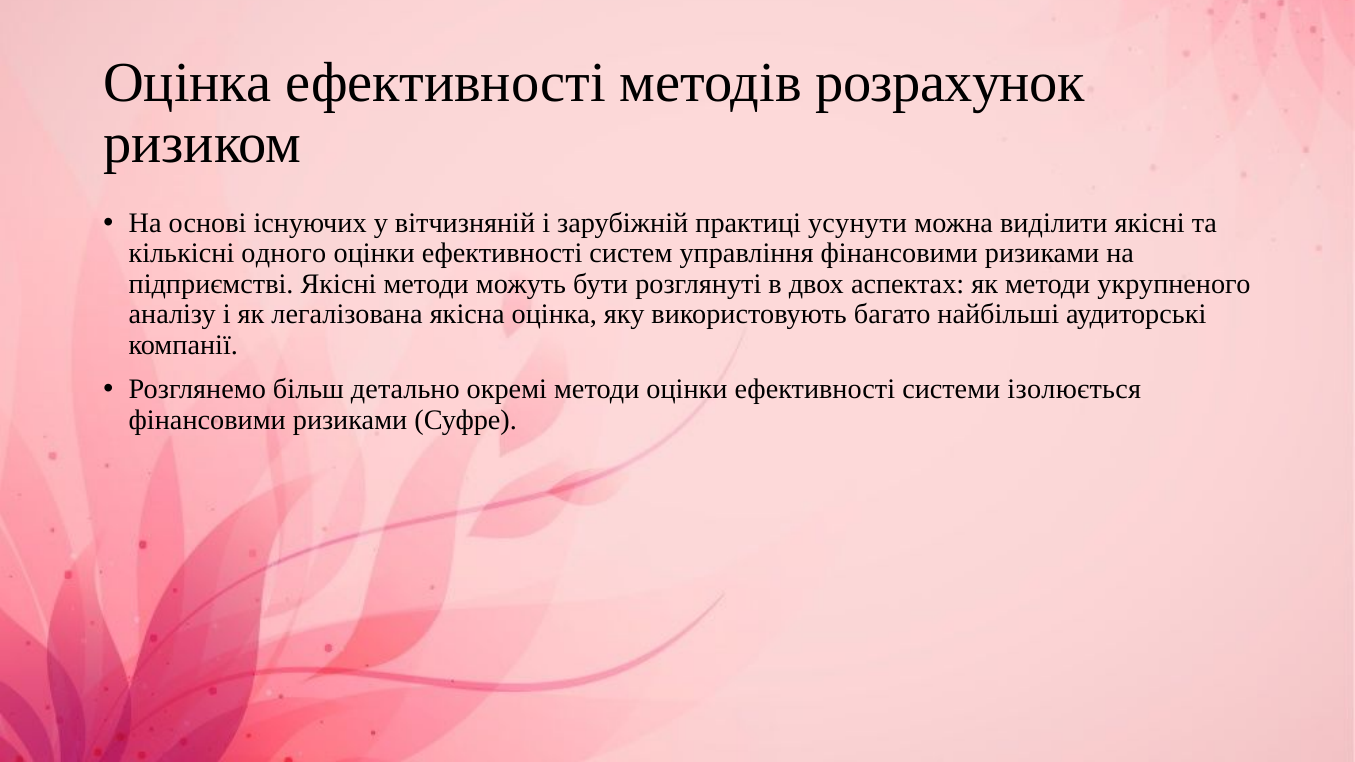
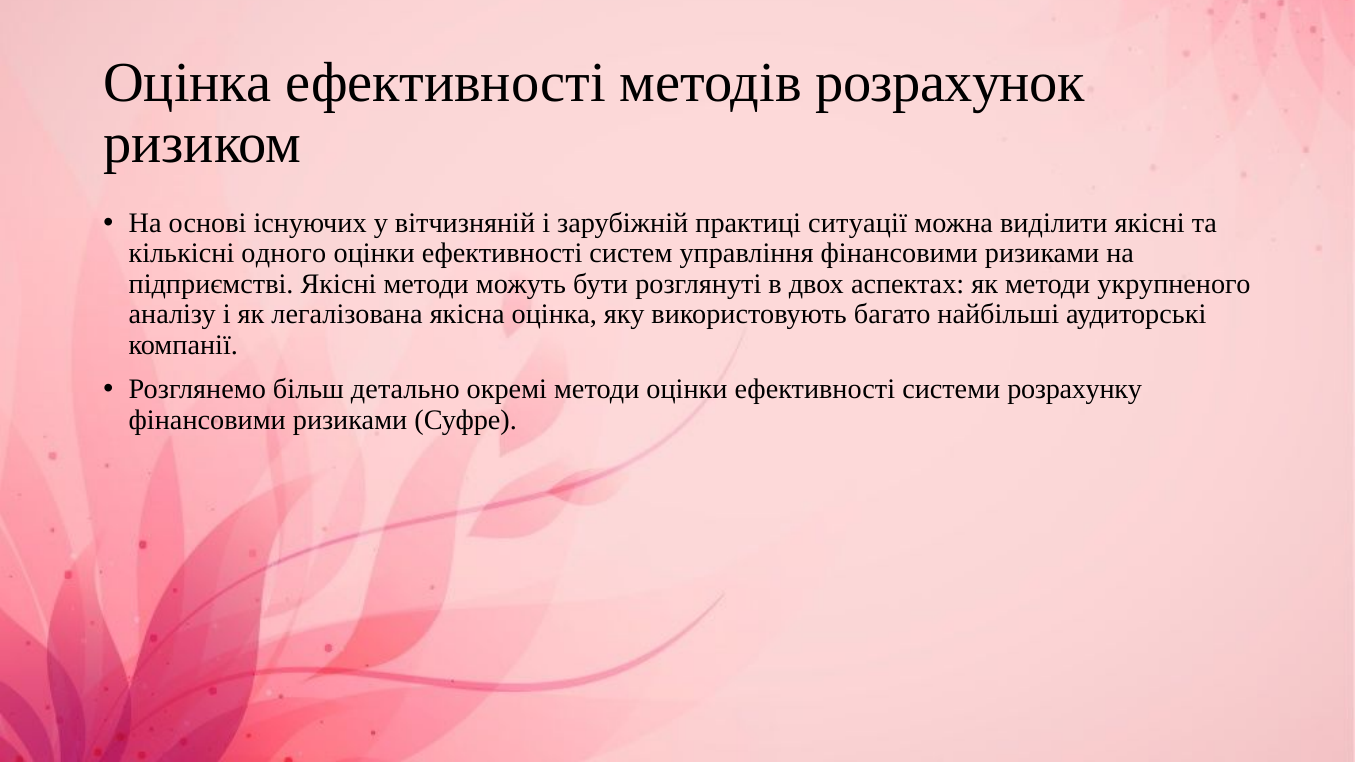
усунути: усунути -> ситуації (858, 223)
ізолюється: ізолюється -> розрахунку (1075, 390)
